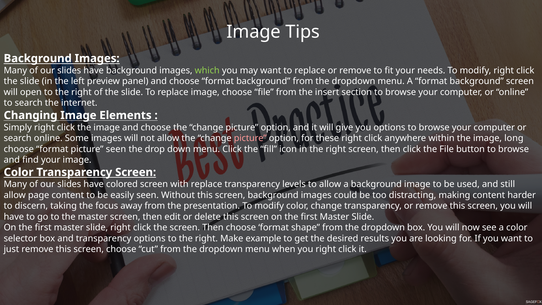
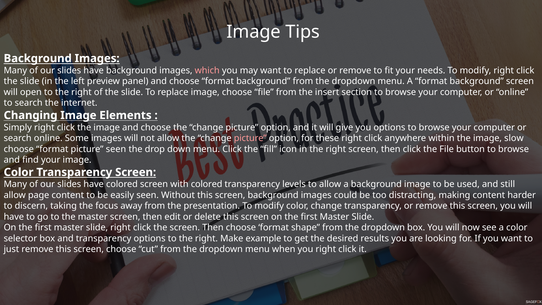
which colour: light green -> pink (207, 70)
long: long -> slow (514, 138)
with replace: replace -> colored (207, 184)
